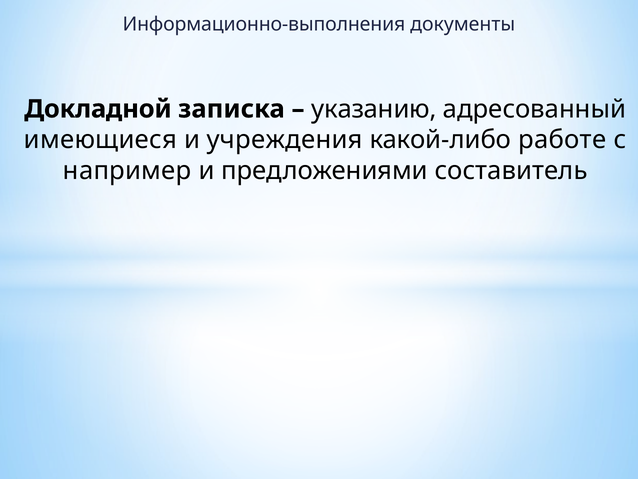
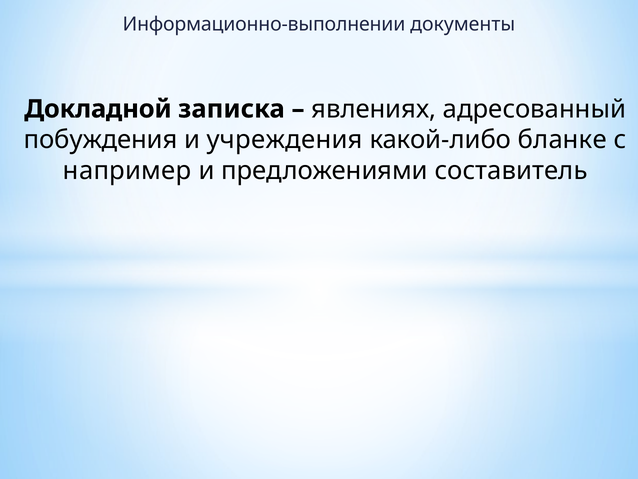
Информационно-выполнения: Информационно-выполнения -> Информационно-выполнении (264, 24)
указанию: указанию -> явлениях (374, 109)
имеющиеся: имеющиеся -> побуждения (101, 140)
работе: работе -> бланке (562, 140)
